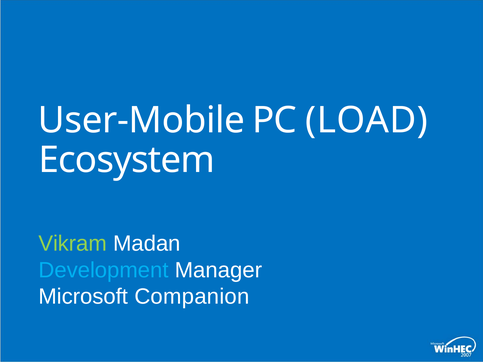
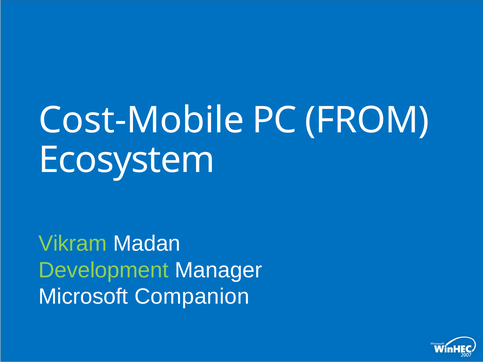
User-Mobile: User-Mobile -> Cost-Mobile (141, 120)
LOAD: LOAD -> FROM (367, 120)
Development colour: light blue -> light green (104, 270)
